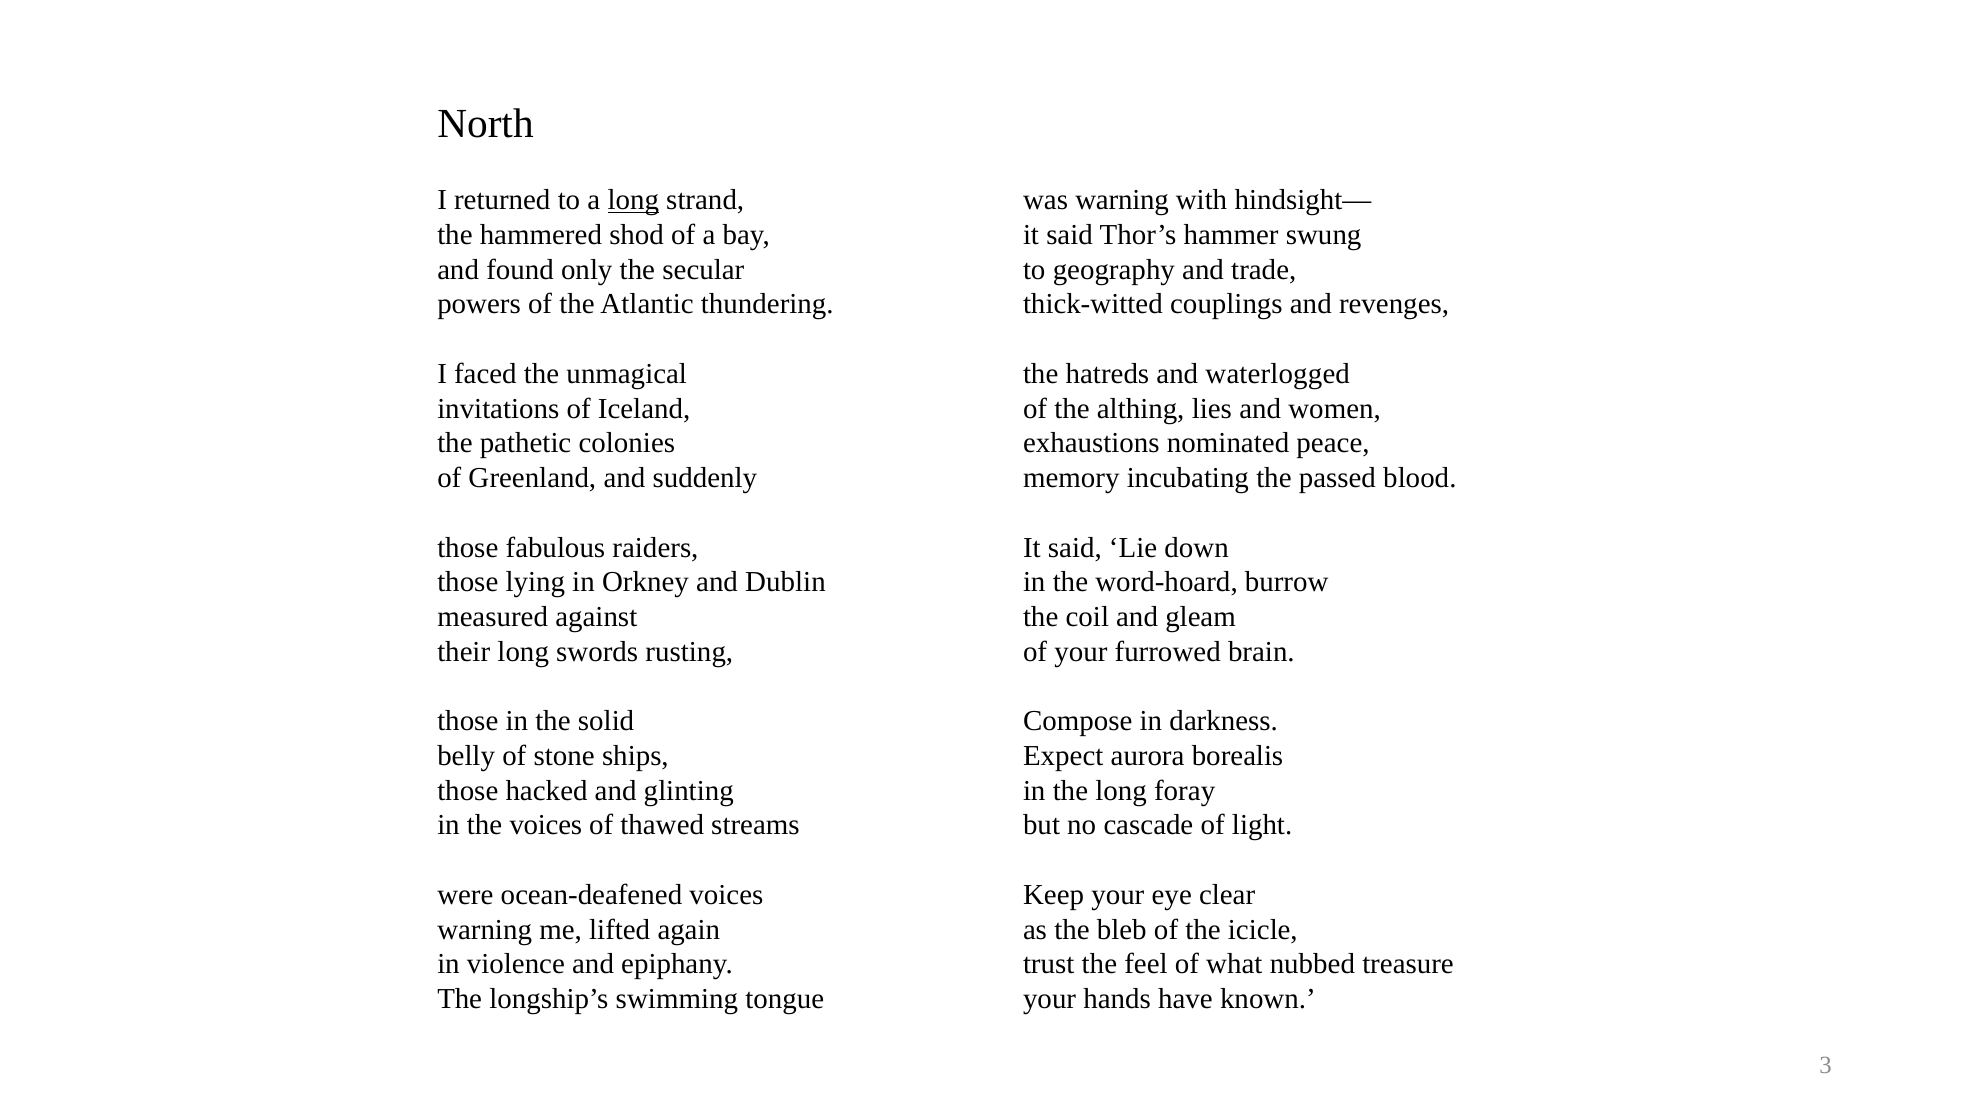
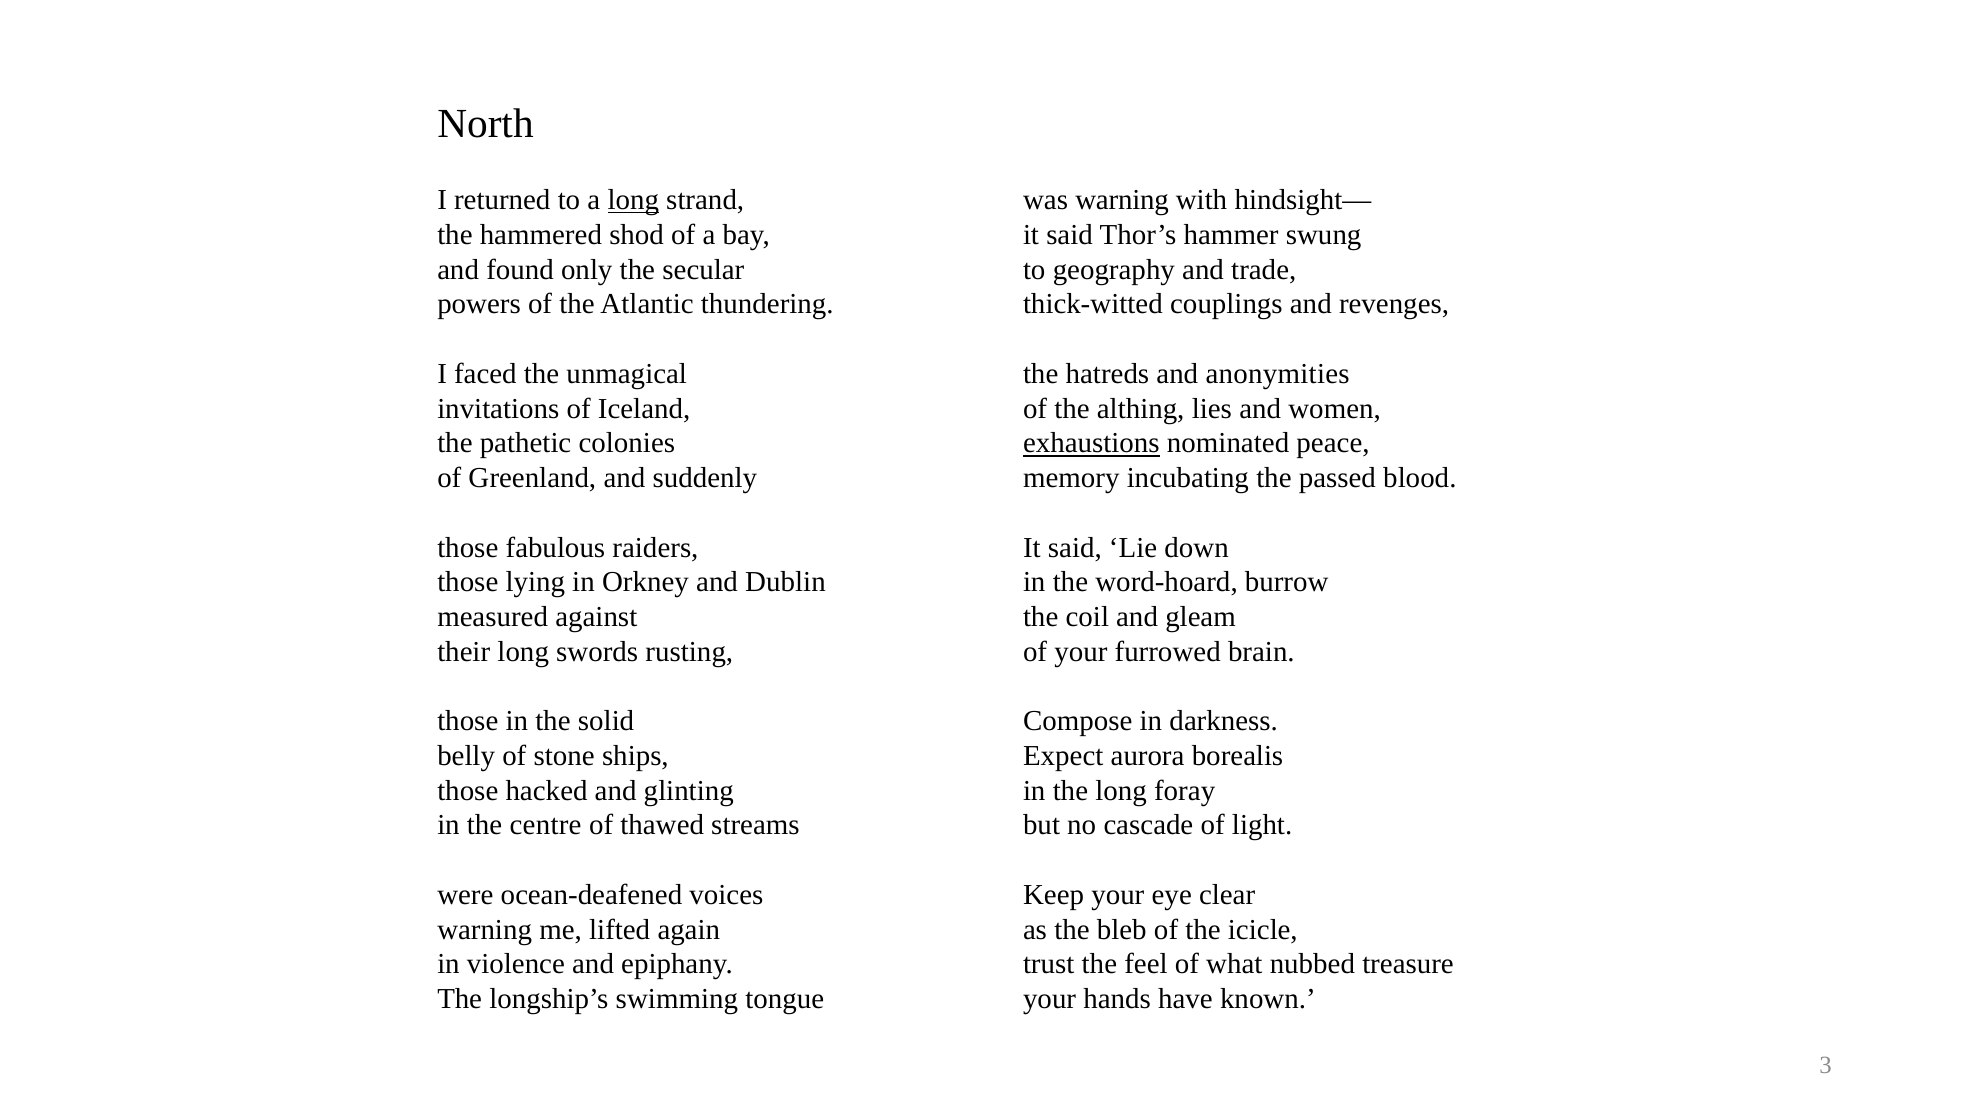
waterlogged: waterlogged -> anonymities (1278, 374)
exhaustions underline: none -> present (1091, 443)
the voices: voices -> centre (546, 825)
